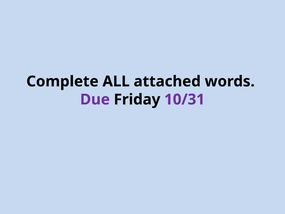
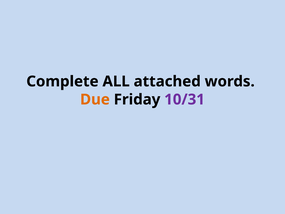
Due colour: purple -> orange (95, 99)
